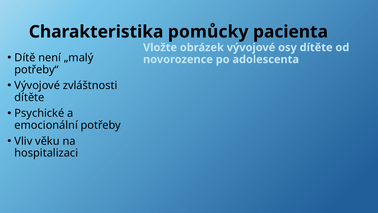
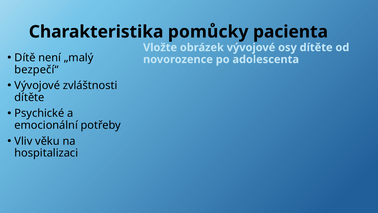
potřeby“: potřeby“ -> bezpečí“ (36, 69)
